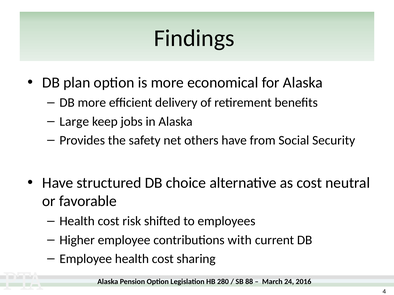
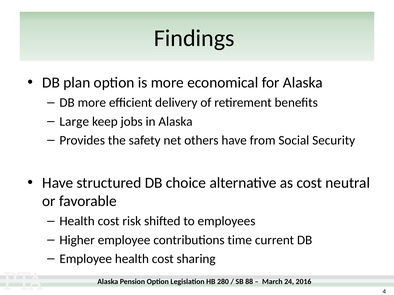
with: with -> time (240, 240)
